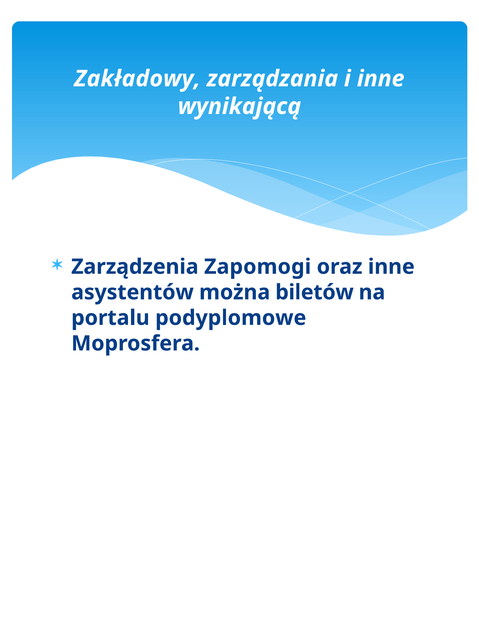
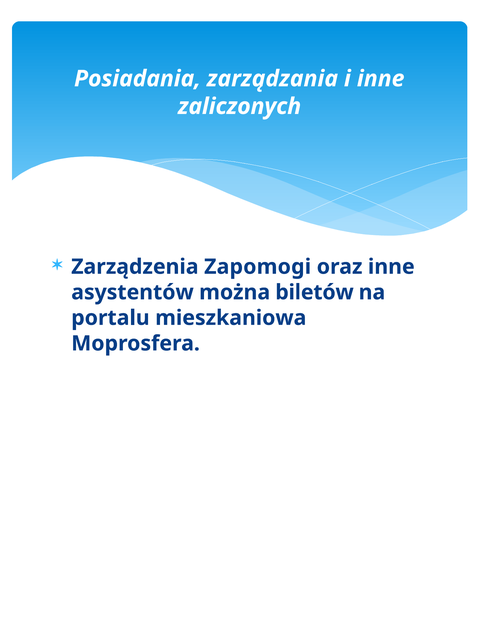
Zakładowy: Zakładowy -> Posiadania (137, 79)
wynikającą: wynikającą -> zaliczonych (239, 106)
podyplomowe: podyplomowe -> mieszkaniowa (231, 318)
